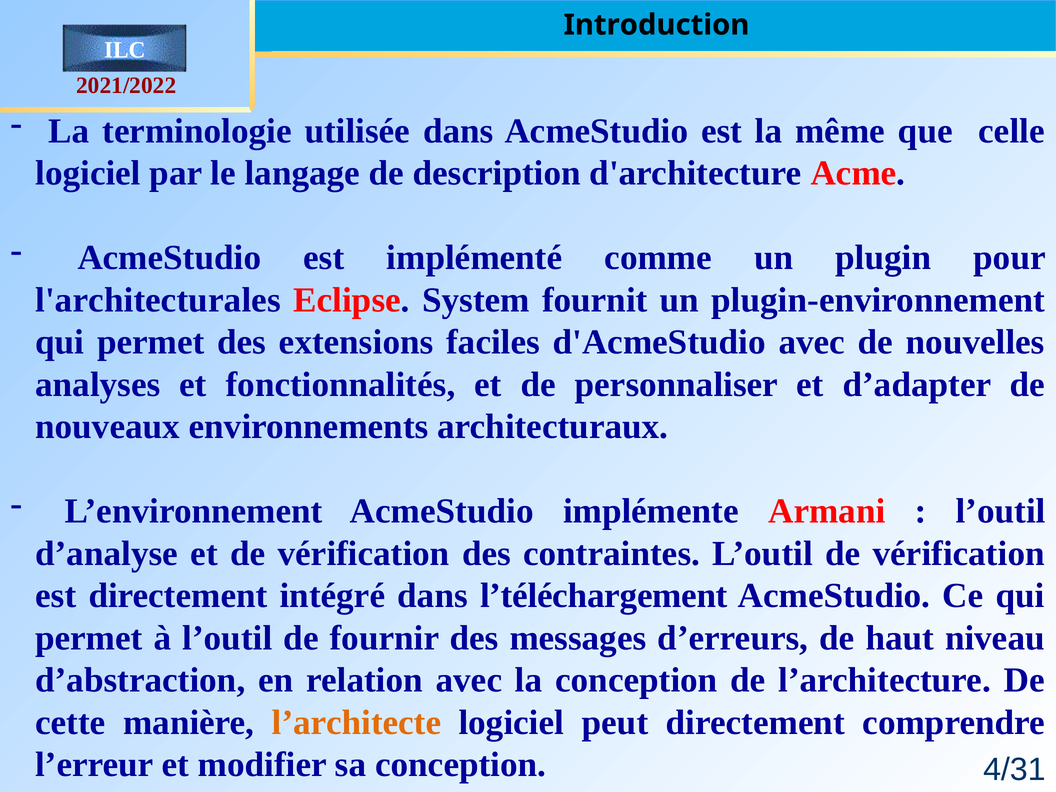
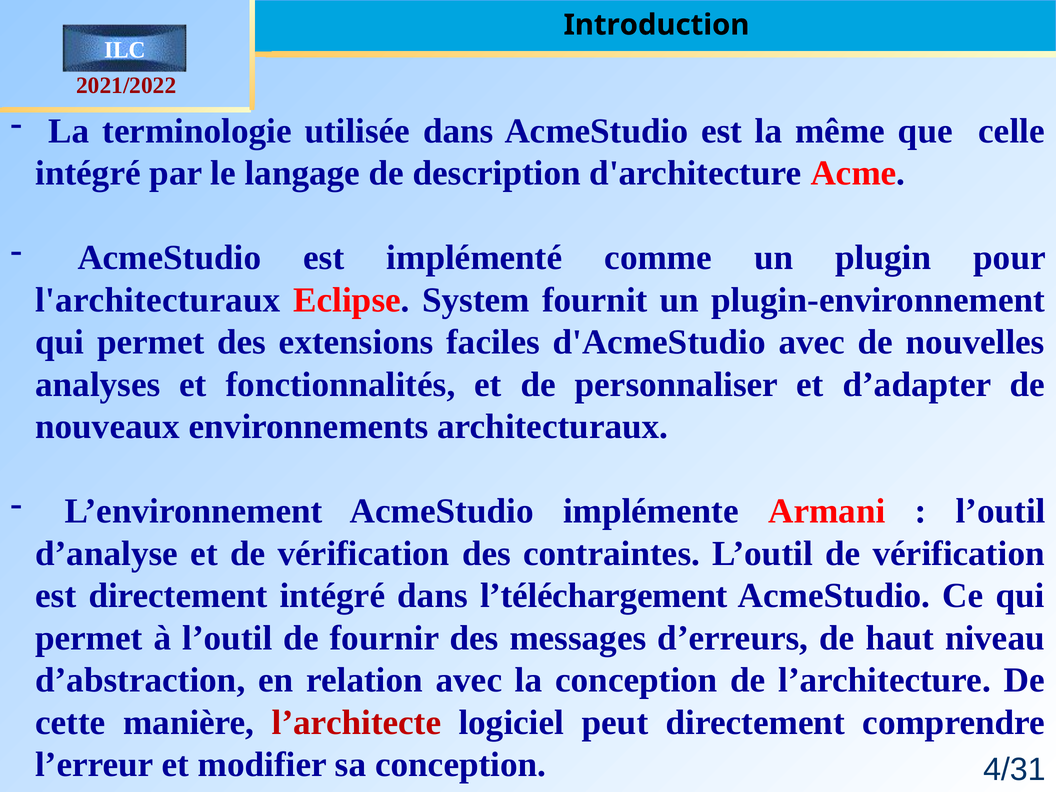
logiciel: logiciel -> intégré (88, 173)
l'architecturales: l'architecturales -> l'architecturaux (158, 300)
l’architecte colour: orange -> red (356, 722)
